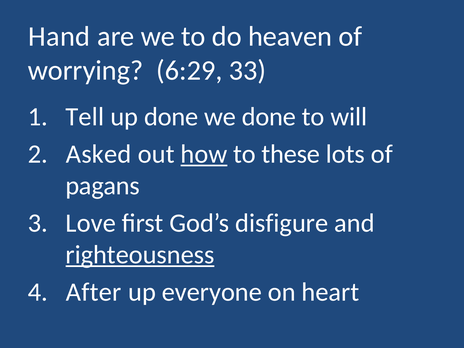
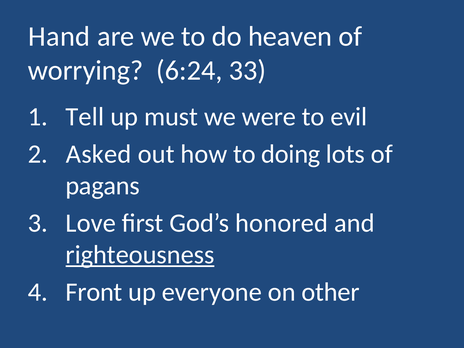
6:29: 6:29 -> 6:24 (189, 70)
up done: done -> must (171, 117)
we done: done -> were (269, 117)
will: will -> evil (349, 117)
how underline: present -> none (204, 154)
these: these -> doing (291, 154)
disfigure: disfigure -> honored (282, 223)
After: After -> Front (94, 292)
heart: heart -> other (331, 292)
